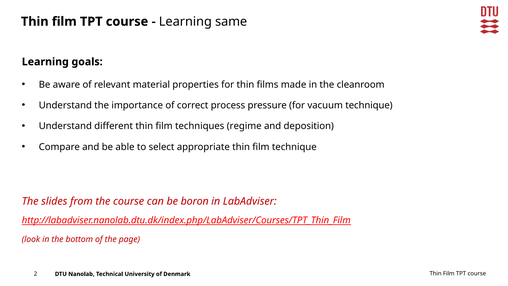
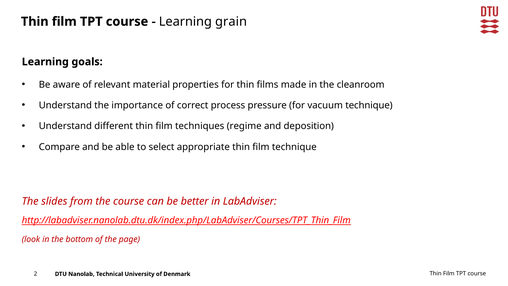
same: same -> grain (231, 22)
boron: boron -> better (195, 201)
